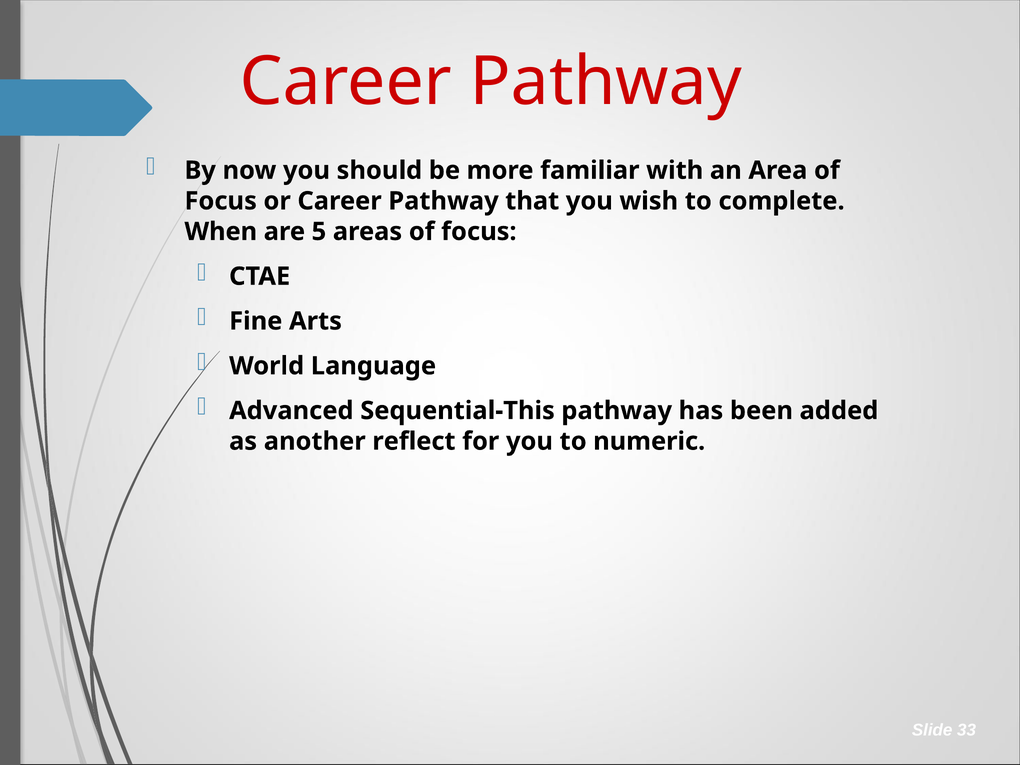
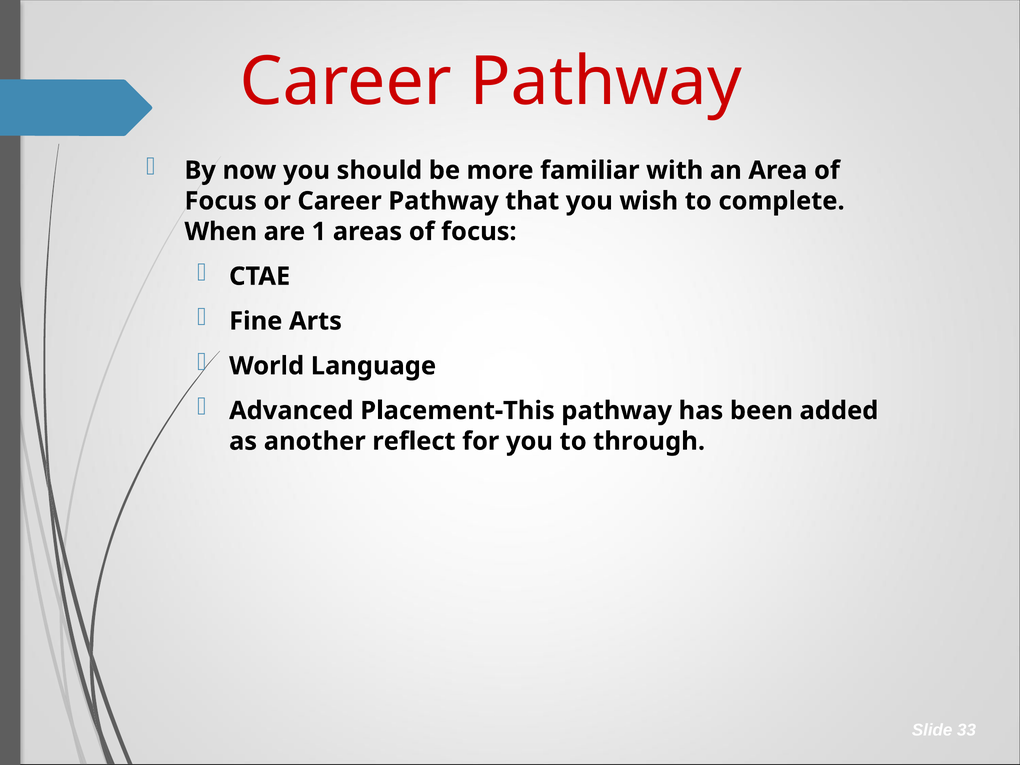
5: 5 -> 1 (319, 232)
Sequential-This: Sequential-This -> Placement-This (458, 411)
numeric: numeric -> through (649, 441)
